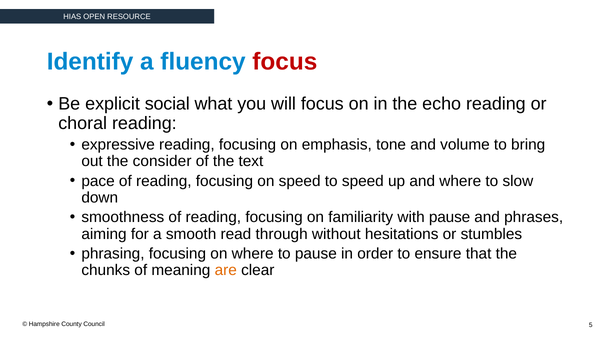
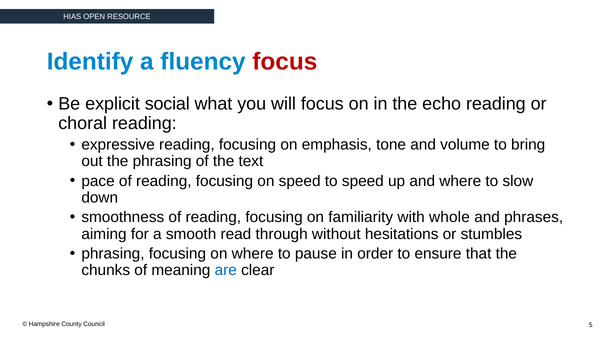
the consider: consider -> phrasing (162, 161)
with pause: pause -> whole (449, 217)
are colour: orange -> blue (226, 270)
